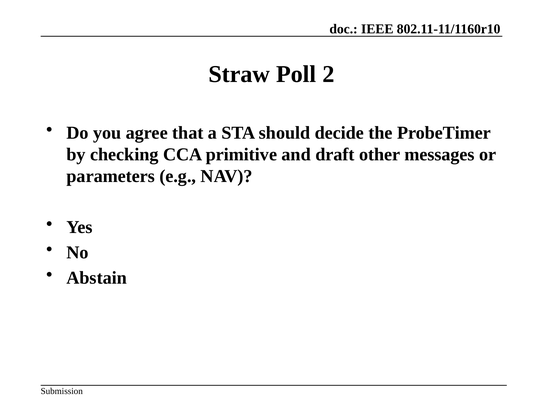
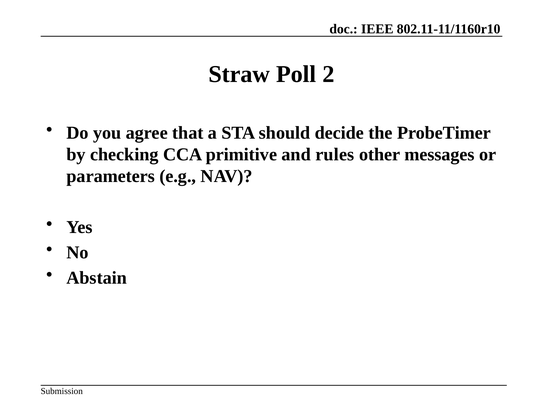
draft: draft -> rules (335, 154)
